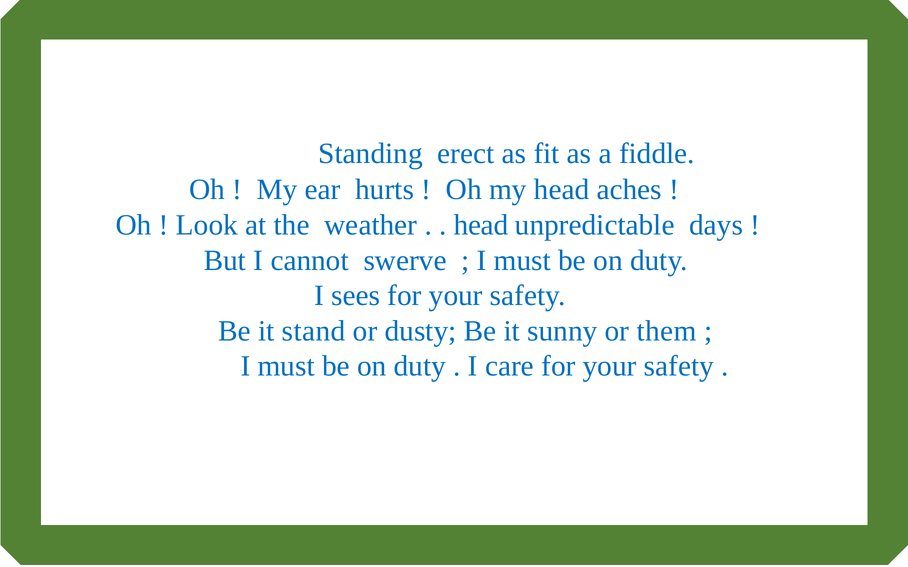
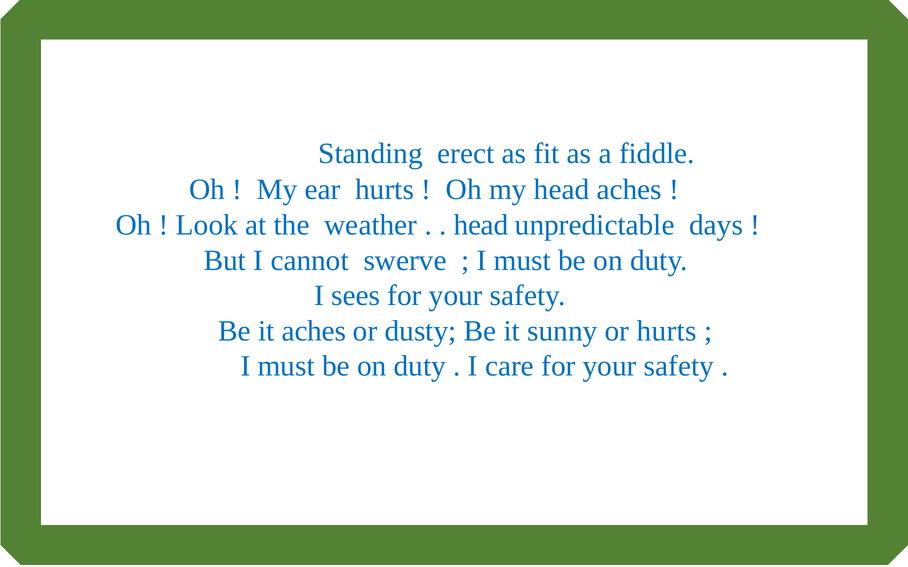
it stand: stand -> aches (314, 331)
or them: them -> hurts (667, 331)
